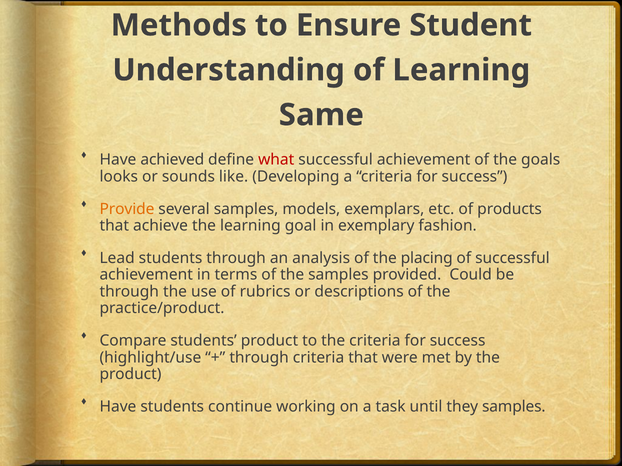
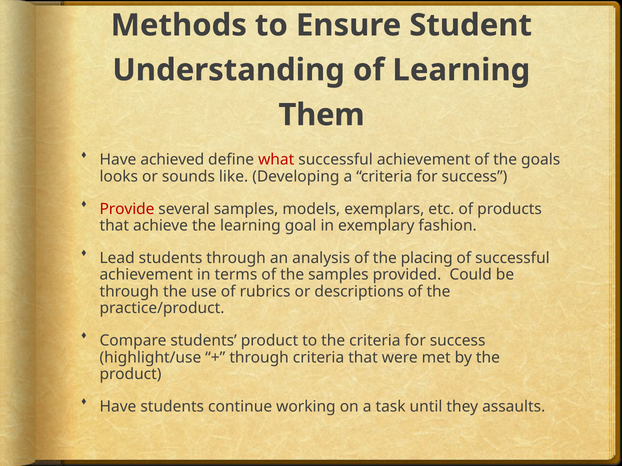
Same: Same -> Them (322, 115)
Provide colour: orange -> red (127, 209)
they samples: samples -> assaults (514, 407)
